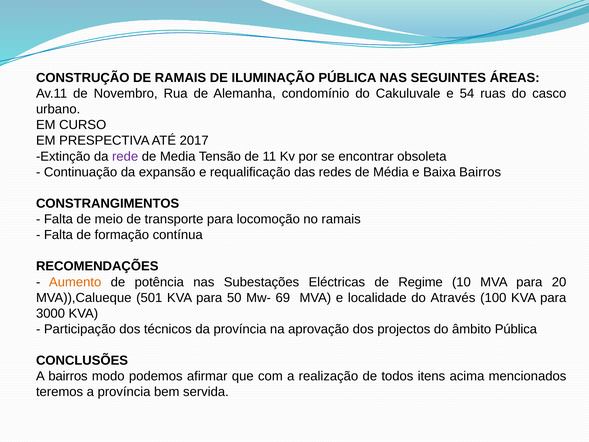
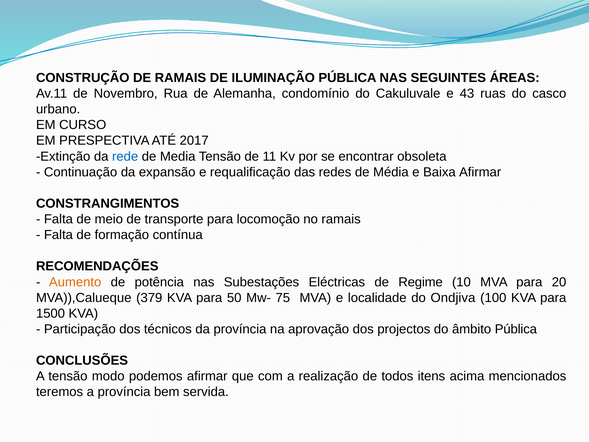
54: 54 -> 43 (467, 93)
rede colour: purple -> blue (125, 156)
Baixa Bairros: Bairros -> Afirmar (480, 172)
501: 501 -> 379 (149, 298)
69: 69 -> 75 (283, 298)
Através: Através -> Ondjiva (453, 298)
3000: 3000 -> 1500 (51, 313)
A bairros: bairros -> tensão (68, 376)
